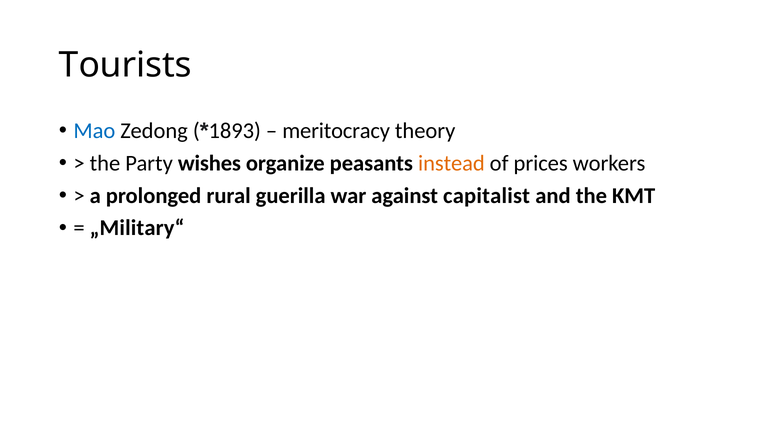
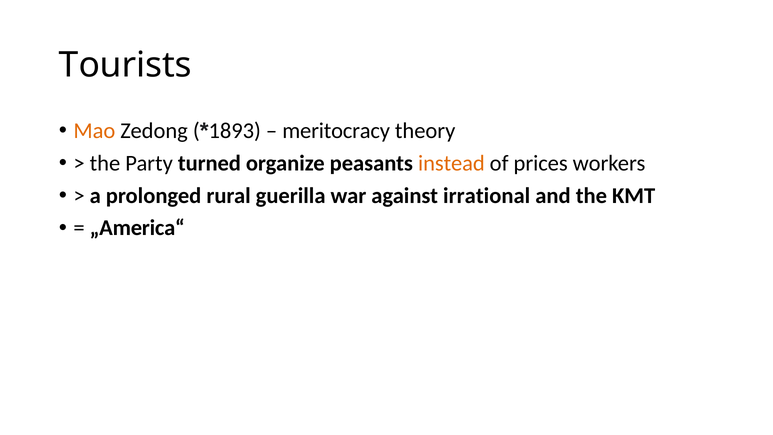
Mao colour: blue -> orange (94, 131)
wishes: wishes -> turned (209, 163)
capitalist: capitalist -> irrational (487, 196)
„Military“: „Military“ -> „America“ (137, 228)
